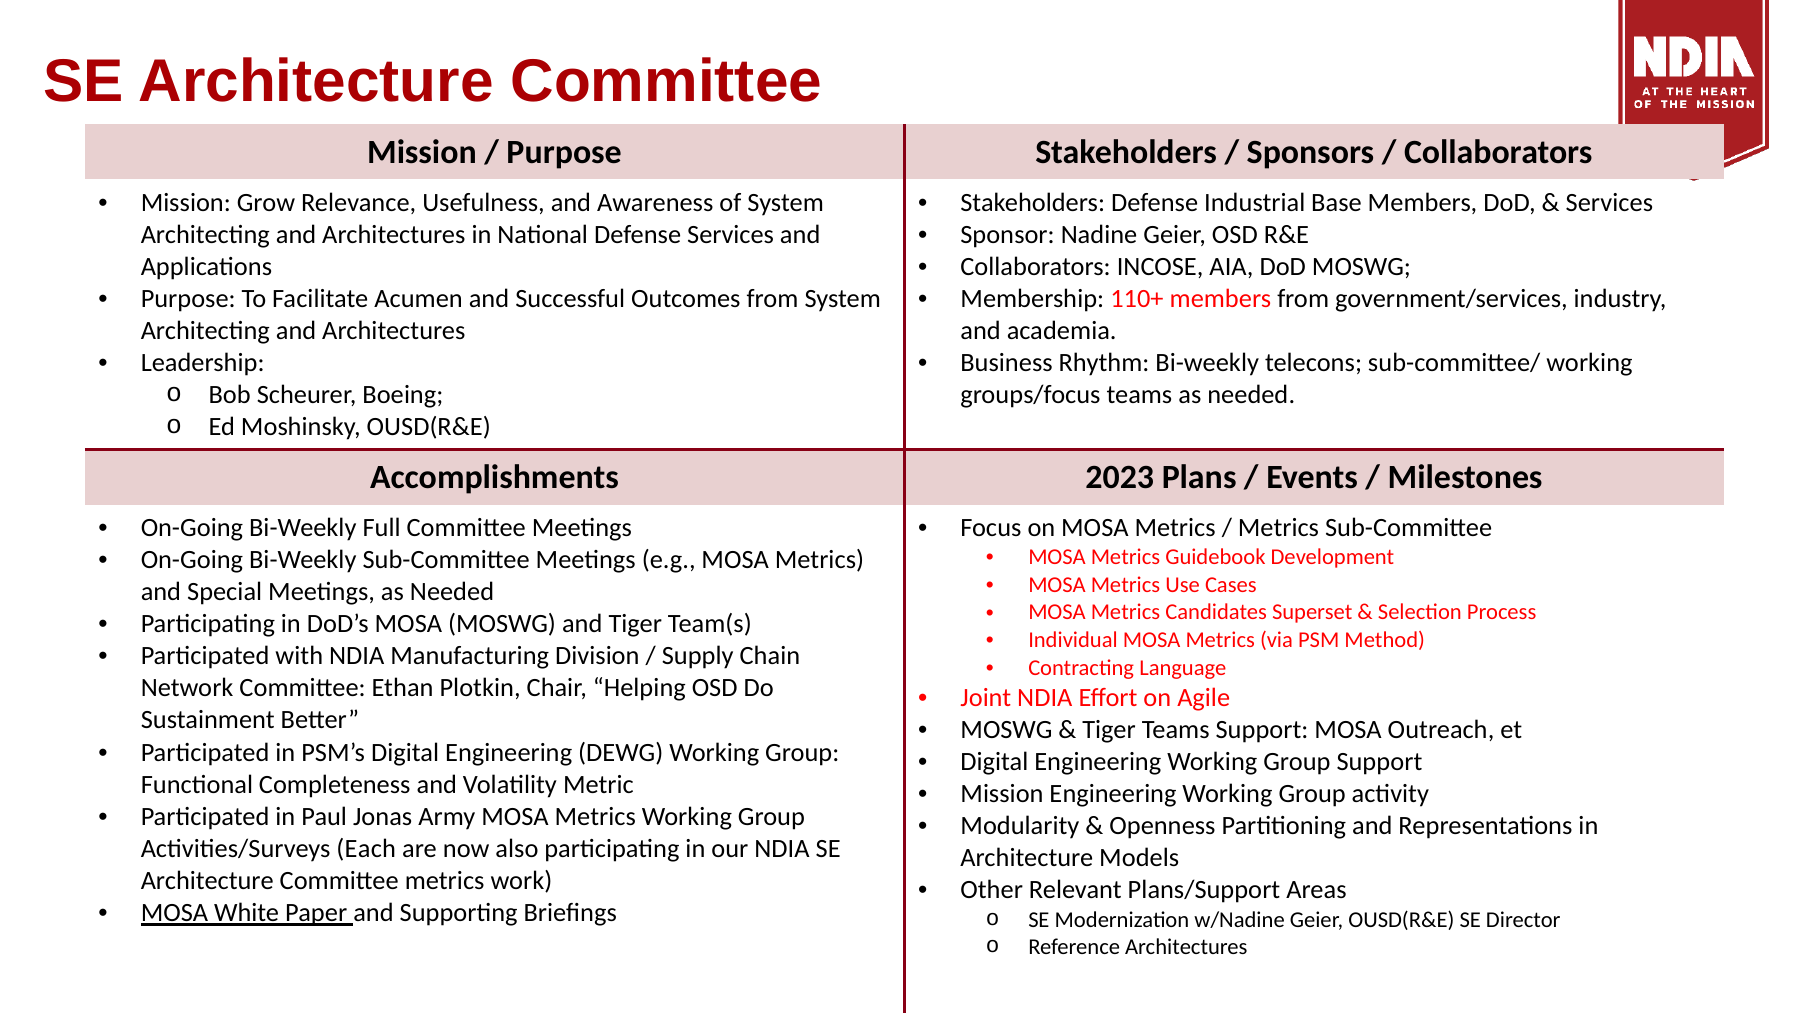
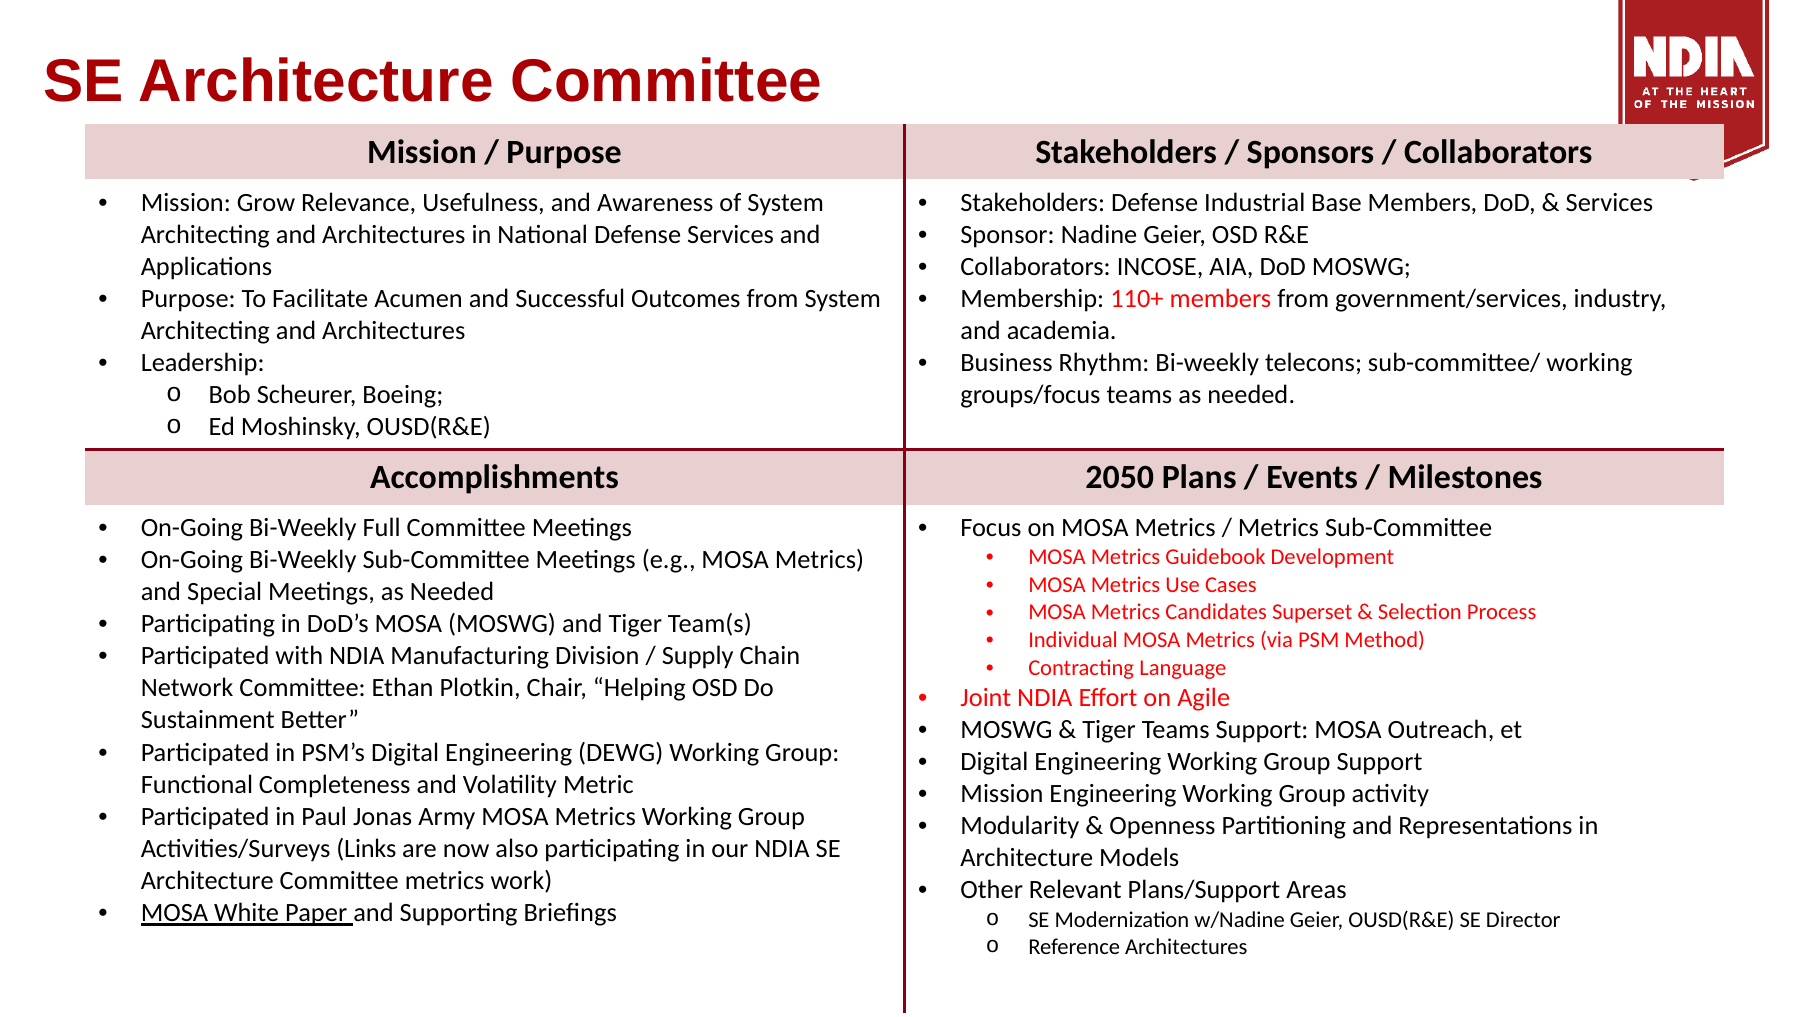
2023: 2023 -> 2050 (1120, 478)
Each: Each -> Links (366, 849)
